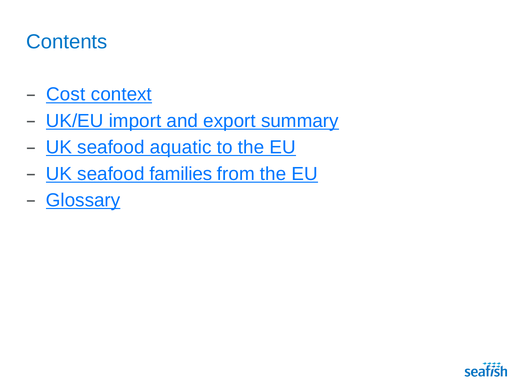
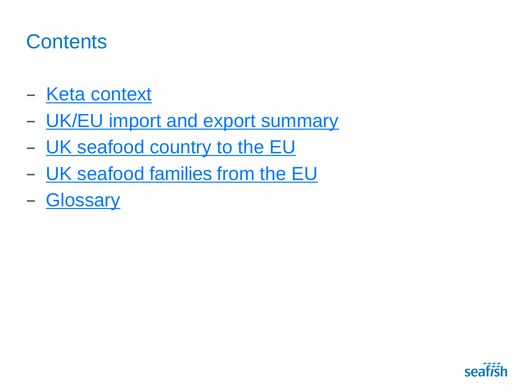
Cost: Cost -> Keta (66, 94)
aquatic: aquatic -> country (181, 147)
